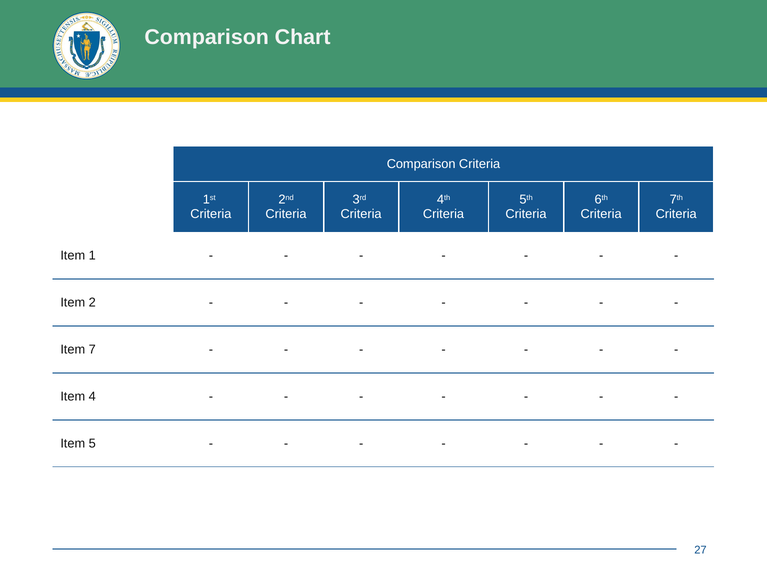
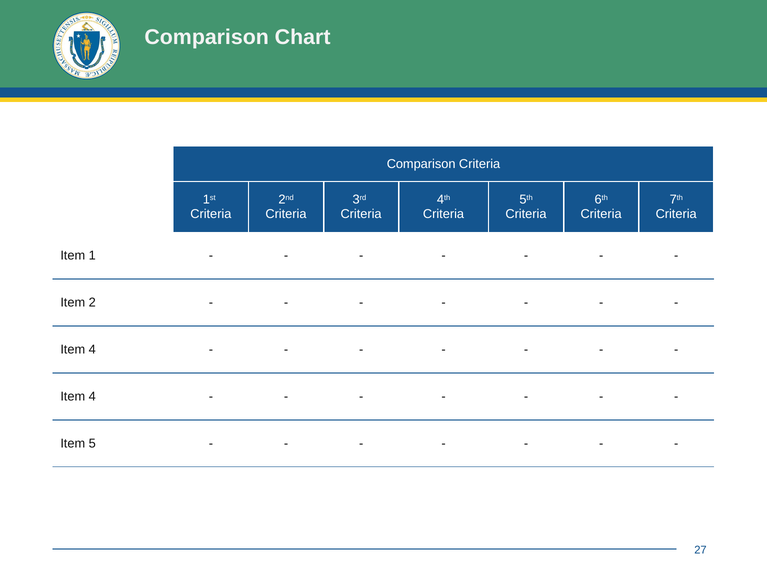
7: 7 -> 4 (92, 349)
